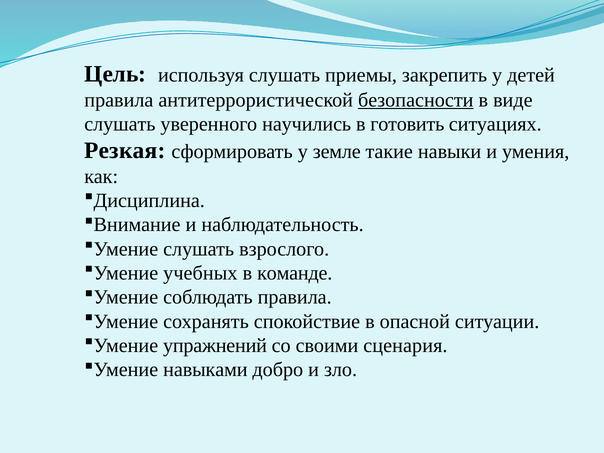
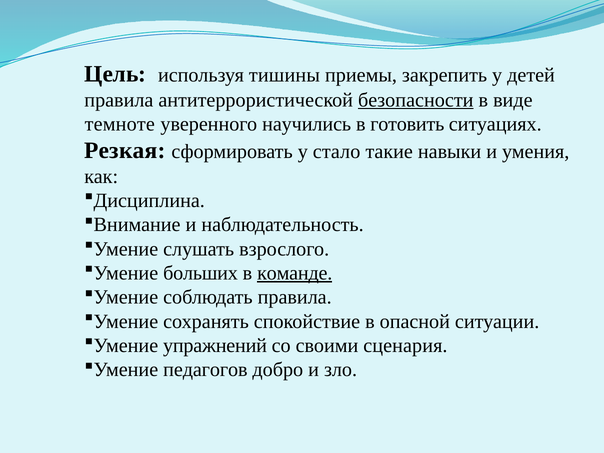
используя слушать: слушать -> тишины (284, 75)
слушать: слушать -> темноте (120, 124)
земле: земле -> стало (337, 152)
учебных: учебных -> больших (201, 273)
команде underline: none -> present (295, 273)
навыками: навыками -> педагогов (205, 370)
